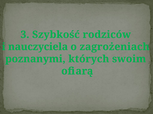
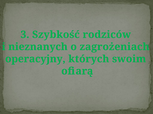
nauczyciela: nauczyciela -> nieznanych (38, 47)
poznanymi: poznanymi -> operacyjny (35, 59)
